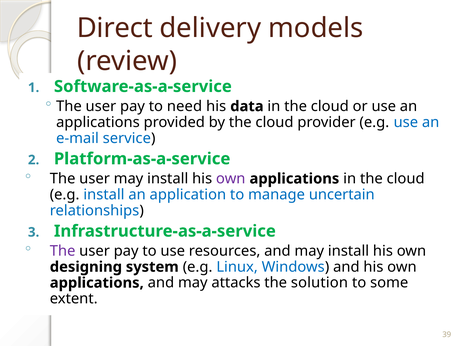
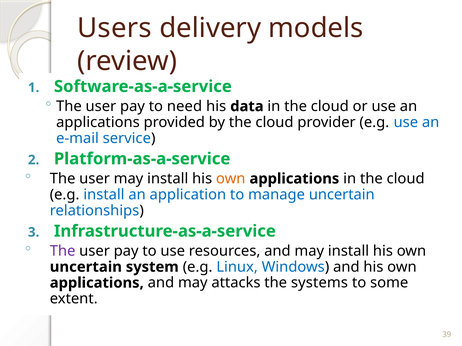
Direct: Direct -> Users (115, 28)
own colour: purple -> orange (231, 179)
designing: designing -> uncertain (86, 267)
solution: solution -> systems (319, 283)
